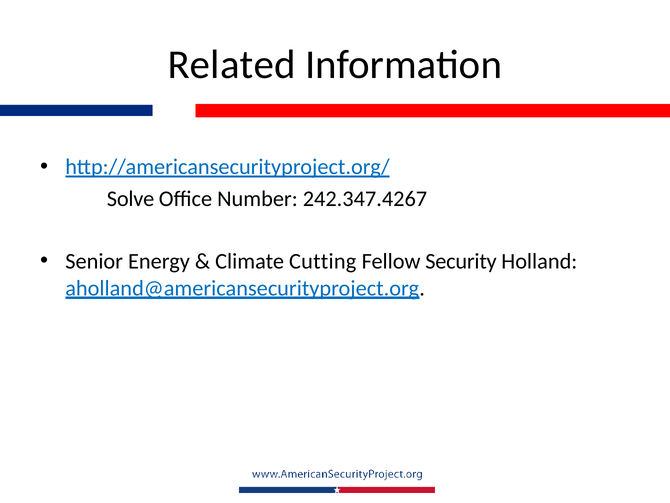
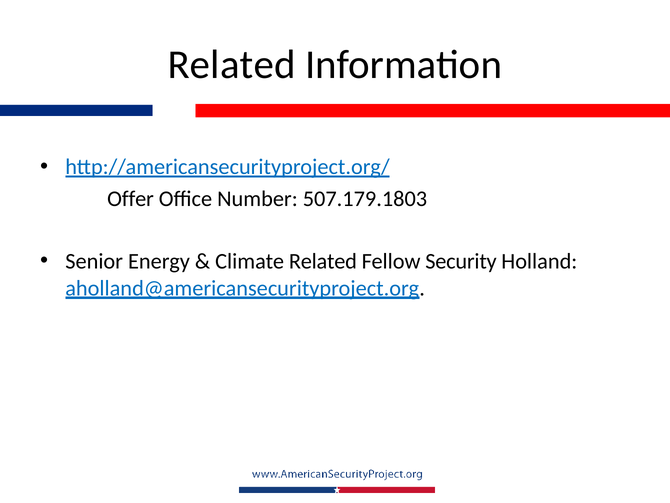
Solve: Solve -> Offer (131, 199)
242.347.4267: 242.347.4267 -> 507.179.1803 (365, 199)
Climate Cutting: Cutting -> Related (323, 261)
